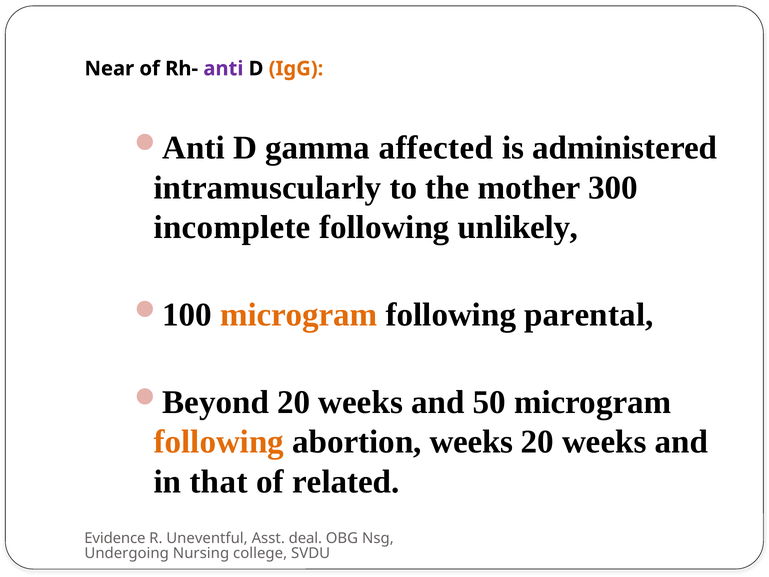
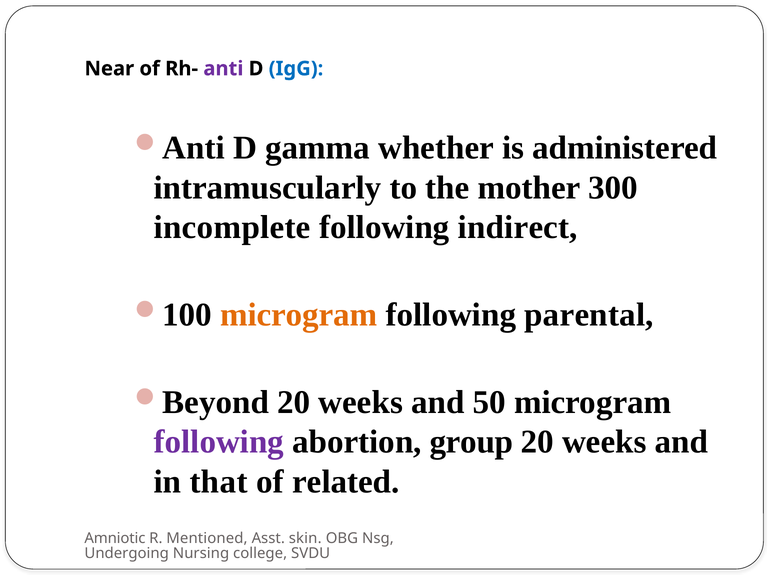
IgG colour: orange -> blue (296, 69)
affected: affected -> whether (436, 148)
unlikely: unlikely -> indirect (518, 227)
following colour: orange -> purple (219, 442)
abortion weeks: weeks -> group (471, 442)
Evidence: Evidence -> Amniotic (115, 538)
Uneventful: Uneventful -> Mentioned (207, 538)
deal: deal -> skin (305, 538)
